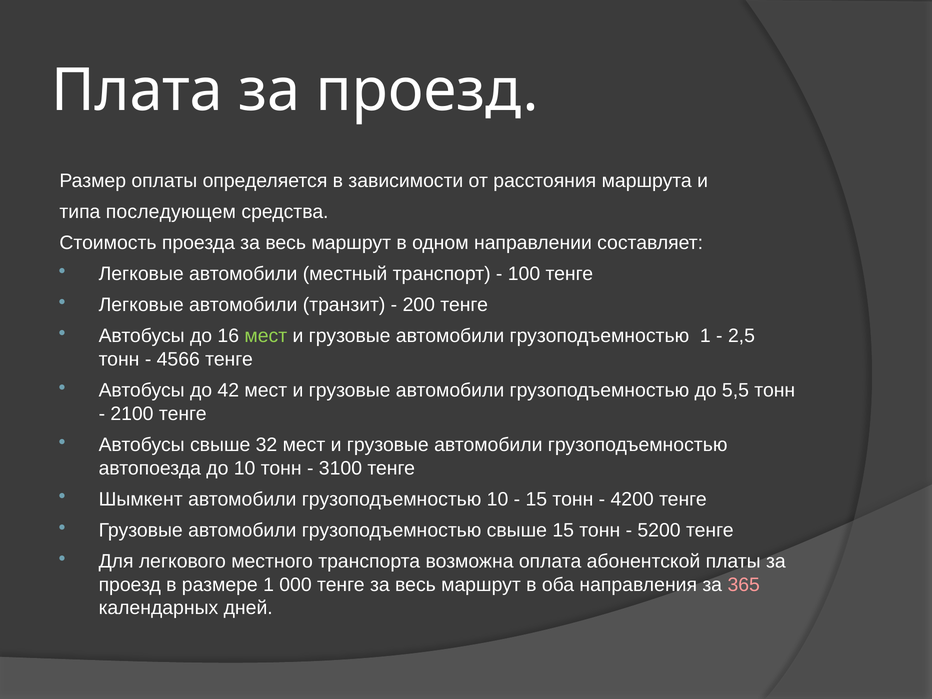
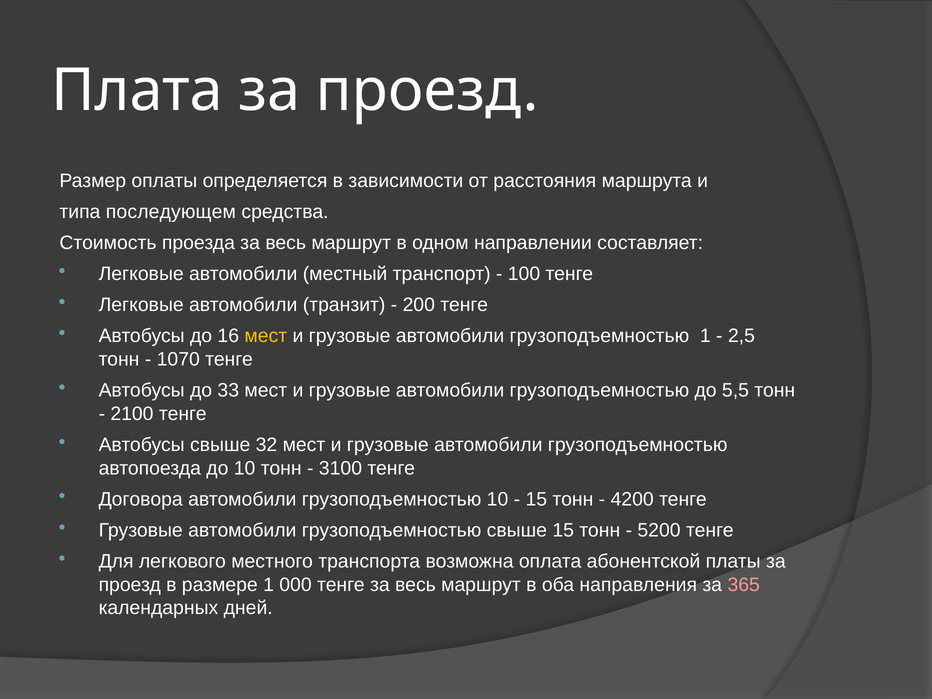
мест colour: light green -> yellow (266, 336)
4566: 4566 -> 1070 (178, 359)
42: 42 -> 33 (228, 390)
Шымкент: Шымкент -> Договора (141, 499)
